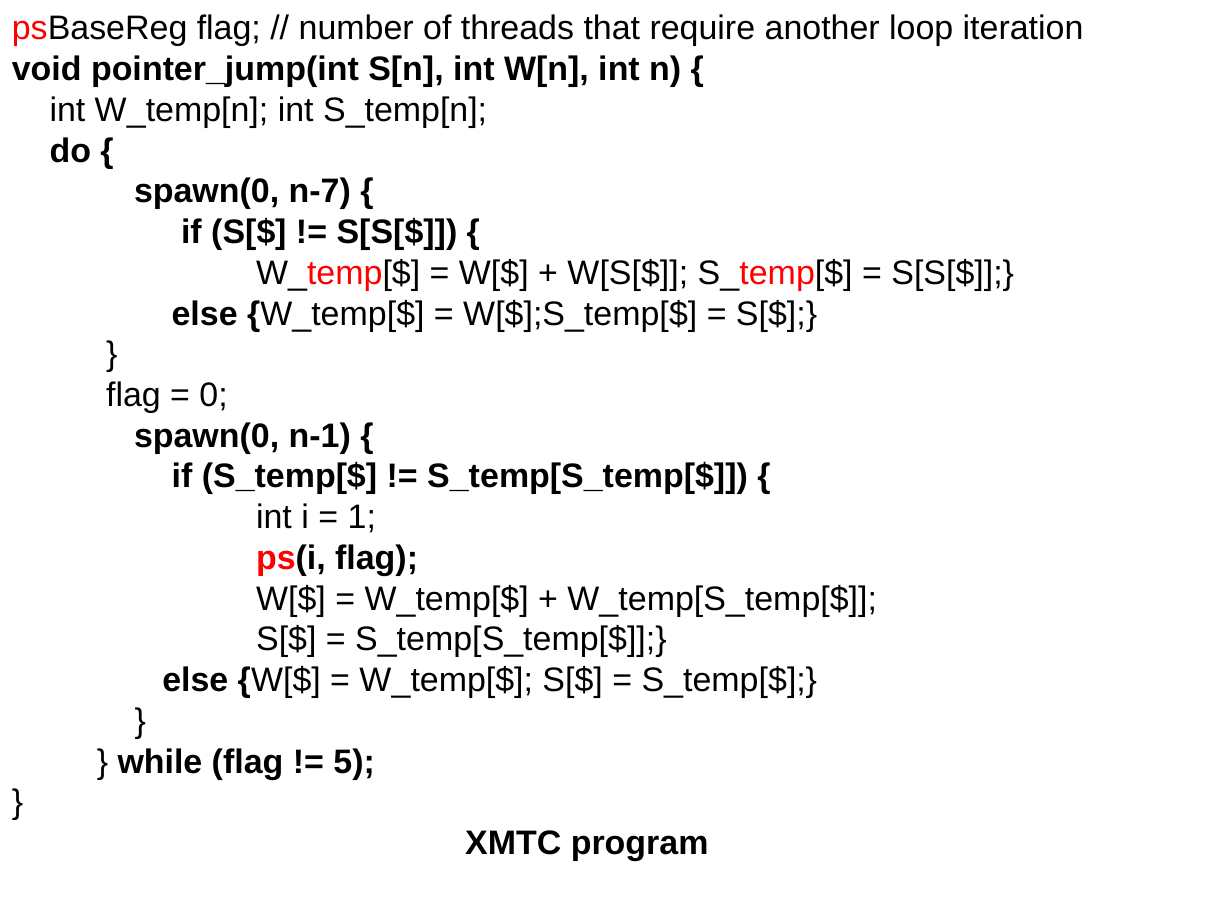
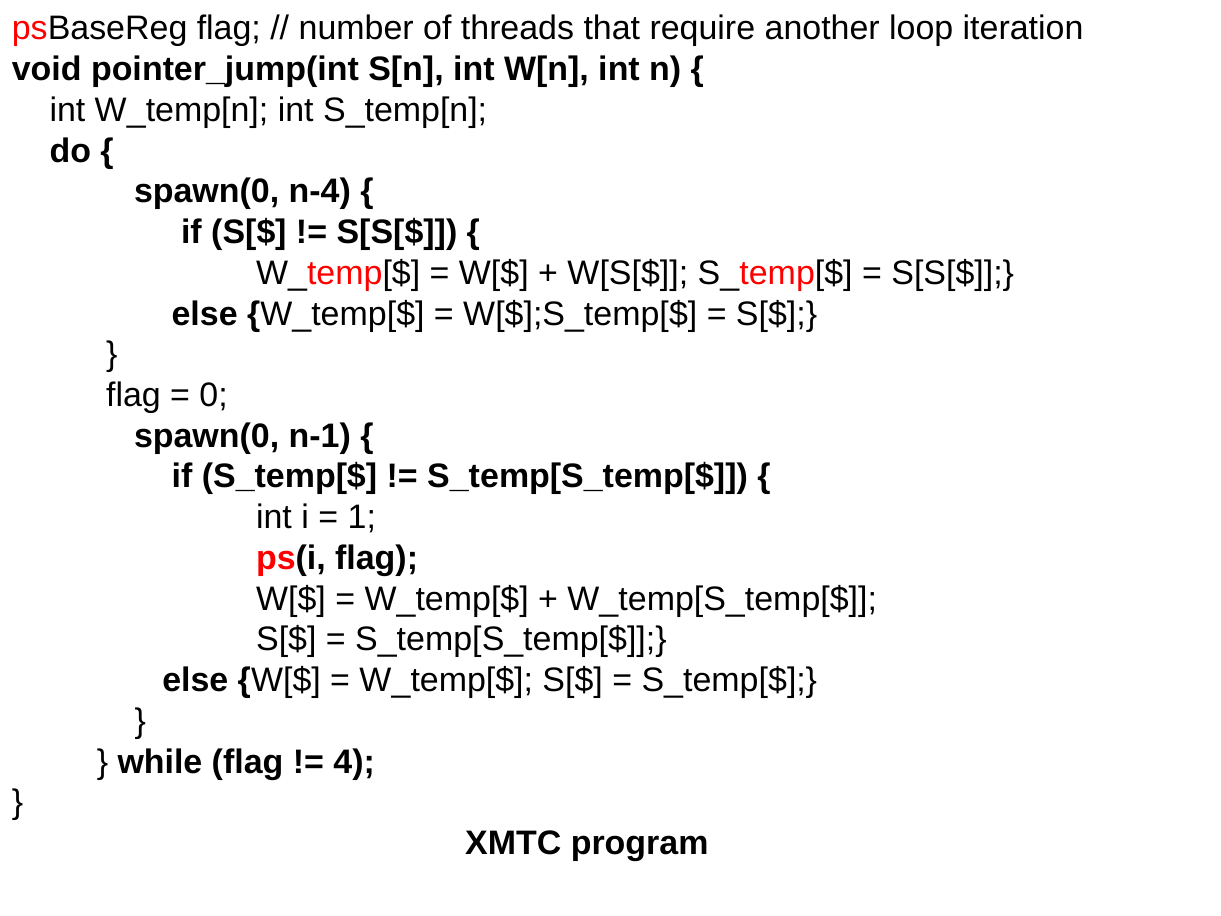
n-7: n-7 -> n-4 (320, 192)
5: 5 -> 4 (354, 762)
